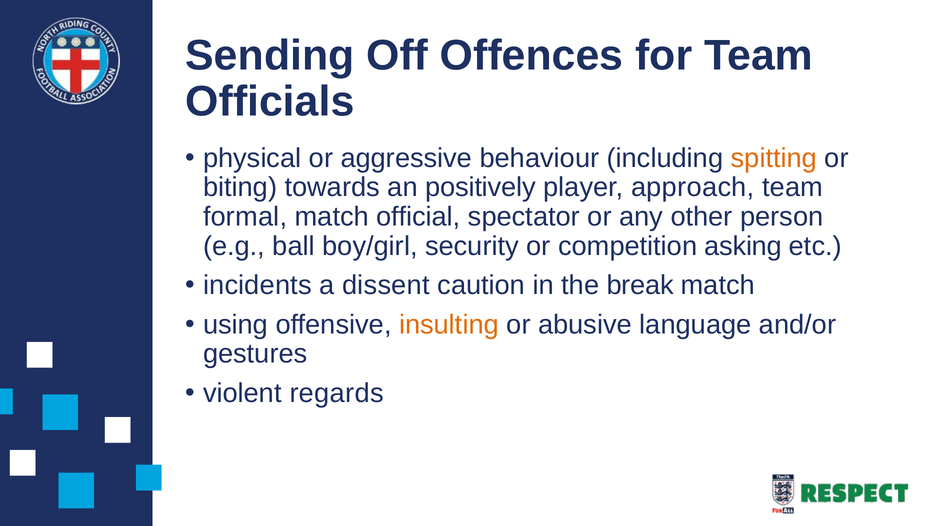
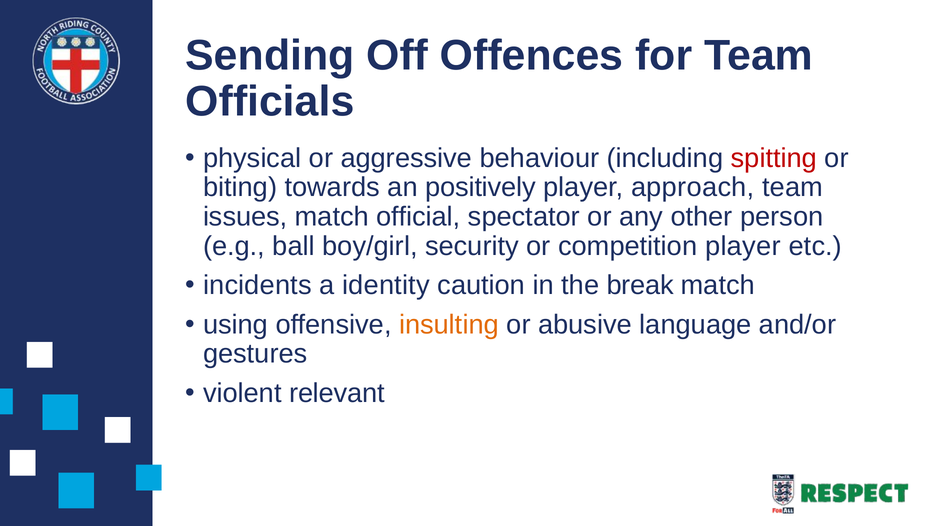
spitting colour: orange -> red (774, 158)
formal: formal -> issues (245, 217)
competition asking: asking -> player (743, 246)
dissent: dissent -> identity (386, 285)
regards: regards -> relevant (337, 393)
